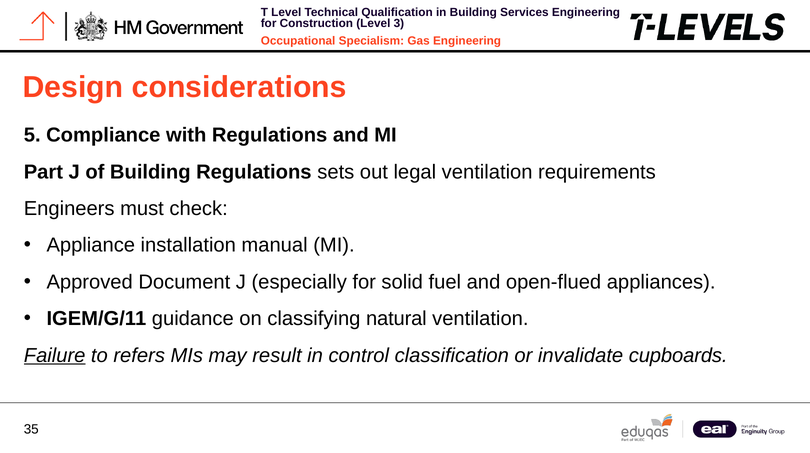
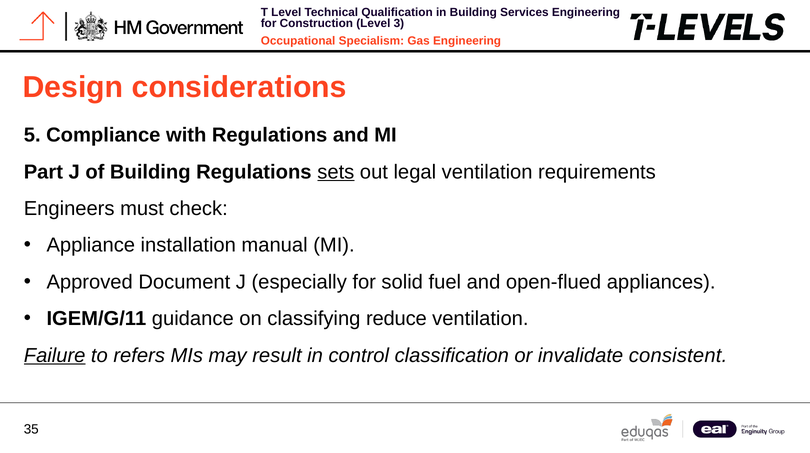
sets underline: none -> present (336, 172)
natural: natural -> reduce (396, 318)
cupboards: cupboards -> consistent (678, 355)
